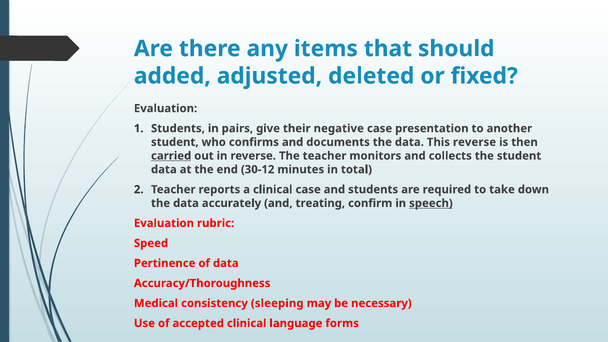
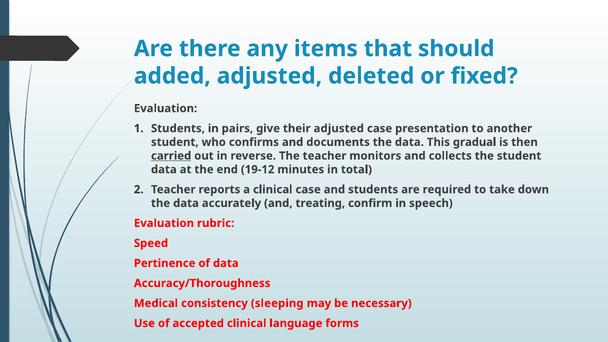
their negative: negative -> adjusted (339, 128)
This reverse: reverse -> gradual (475, 142)
30-12: 30-12 -> 19-12 (258, 169)
speech underline: present -> none (431, 203)
